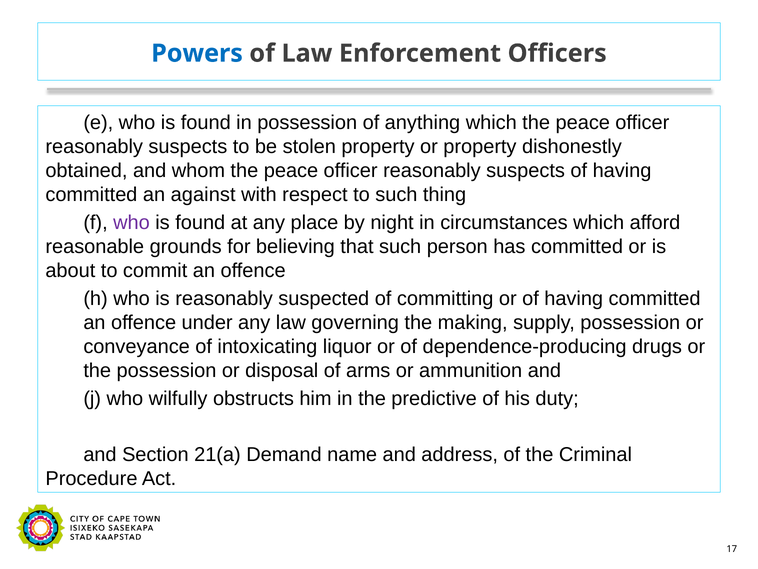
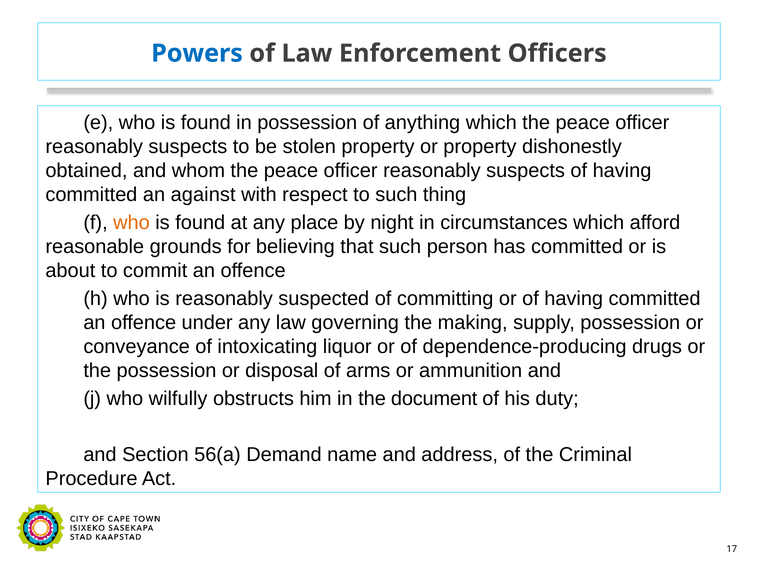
who colour: purple -> orange (131, 223)
predictive: predictive -> document (434, 398)
21(a: 21(a -> 56(a (217, 454)
